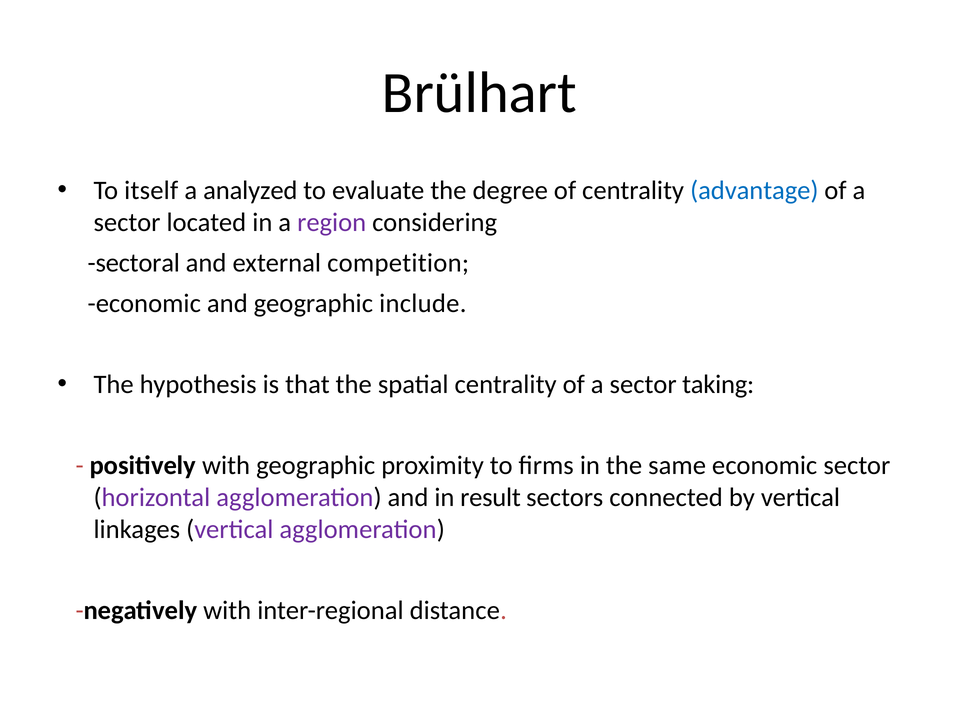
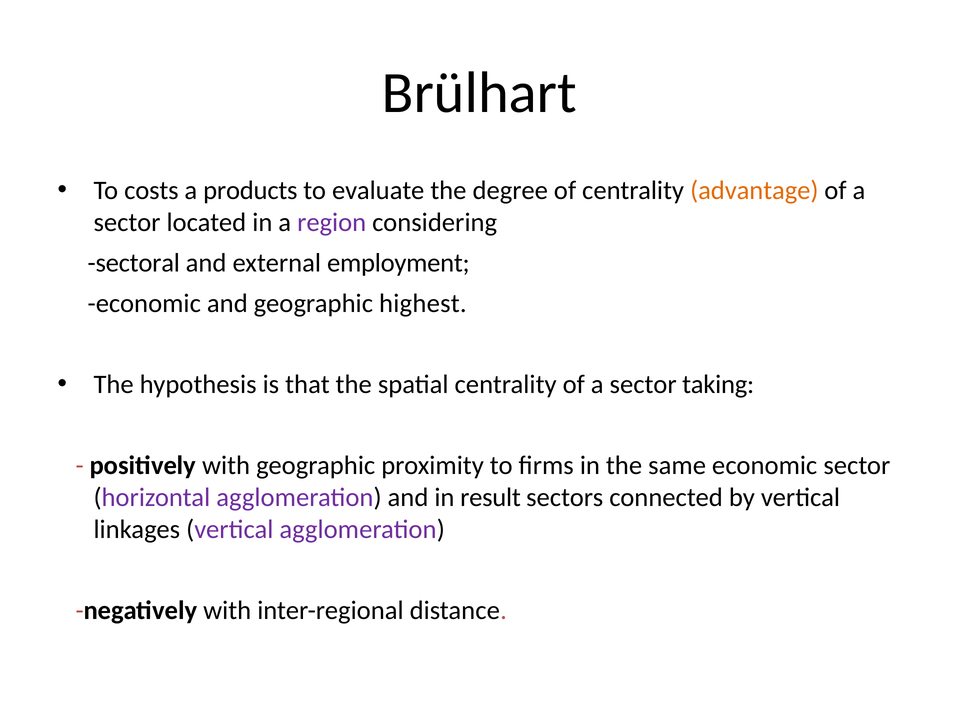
itself: itself -> costs (151, 190)
analyzed: analyzed -> products (250, 190)
advantage colour: blue -> orange (754, 190)
competition: competition -> employment (398, 263)
include: include -> highest (423, 303)
